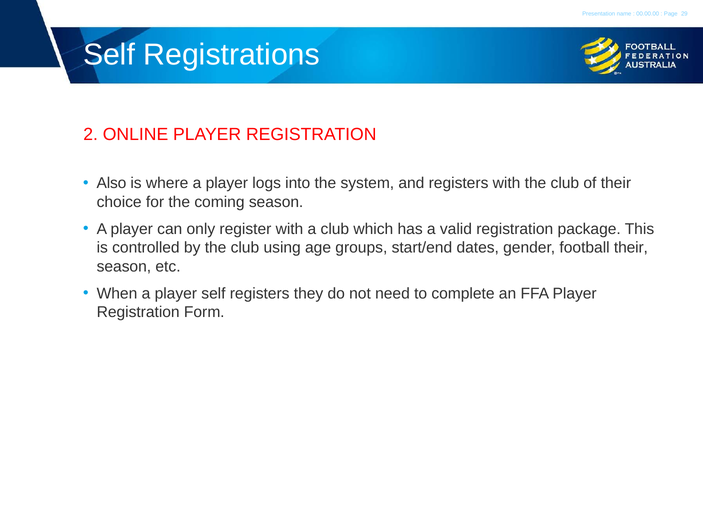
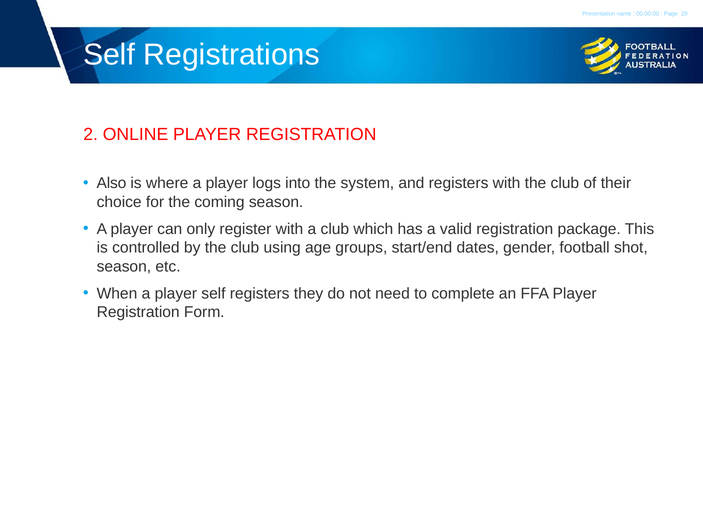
football their: their -> shot (631, 248)
